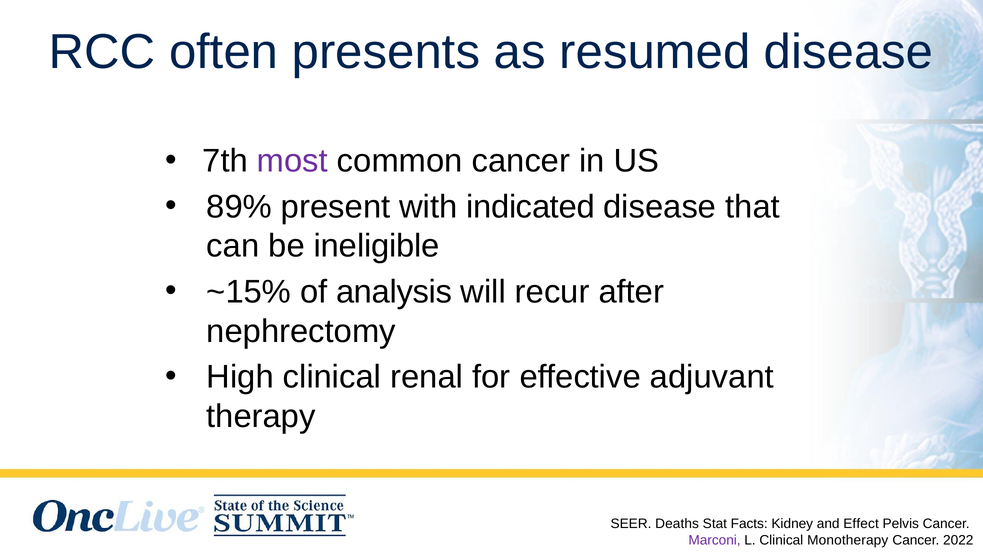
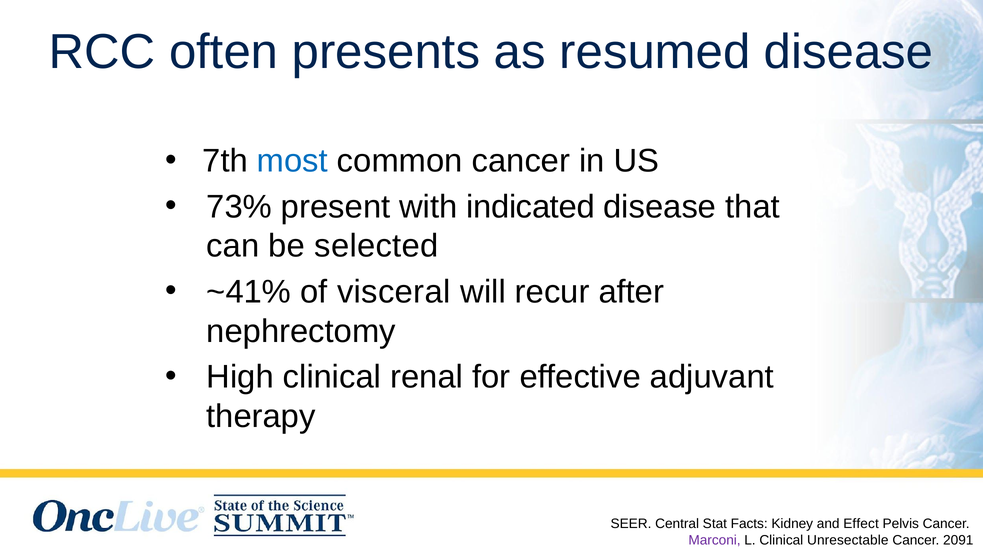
most colour: purple -> blue (292, 161)
89%: 89% -> 73% (239, 207)
ineligible: ineligible -> selected (376, 246)
~15%: ~15% -> ~41% (249, 292)
analysis: analysis -> visceral (394, 292)
Deaths: Deaths -> Central (677, 524)
Monotherapy: Monotherapy -> Unresectable (848, 541)
2022: 2022 -> 2091 (958, 541)
